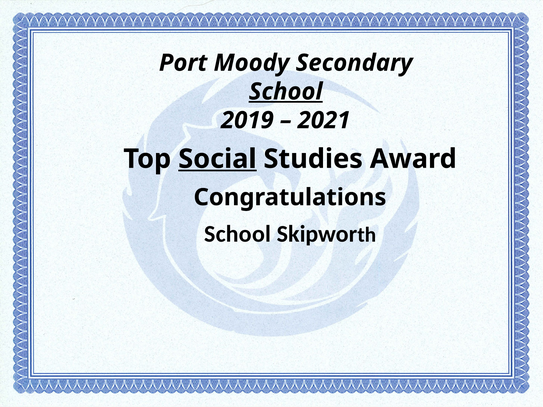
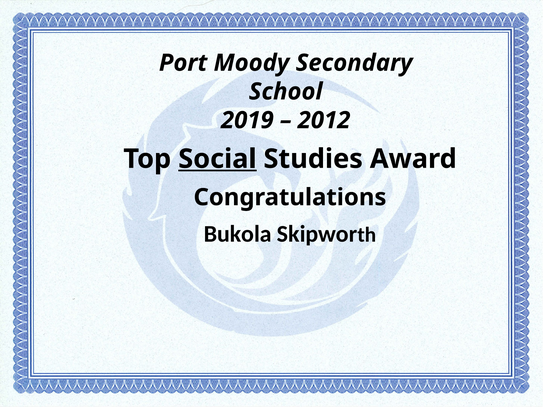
School underline: present -> none (286, 92)
2021: 2021 -> 2012 (324, 120)
School: School -> Bukola (238, 234)
